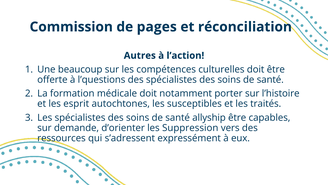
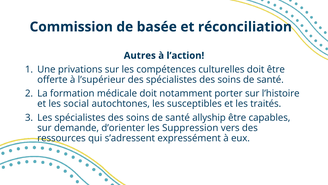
pages: pages -> basée (157, 27)
beaucoup: beaucoup -> privations (80, 69)
l’questions: l’questions -> l’supérieur (102, 79)
esprit: esprit -> social (76, 104)
